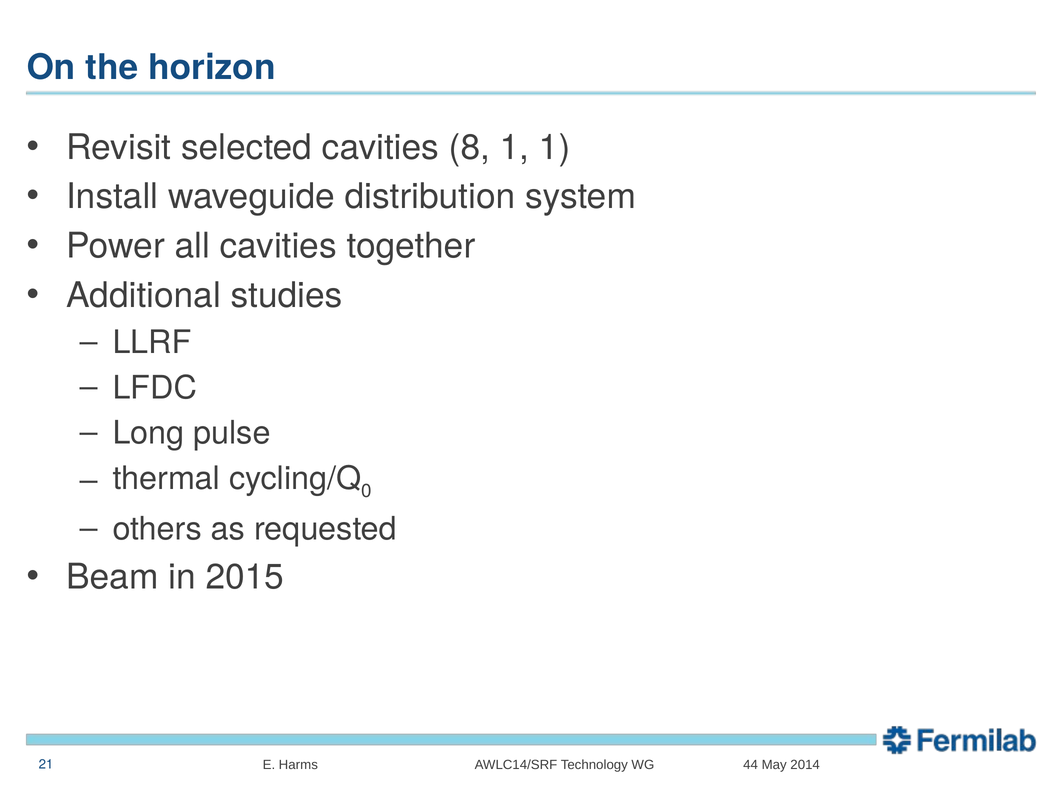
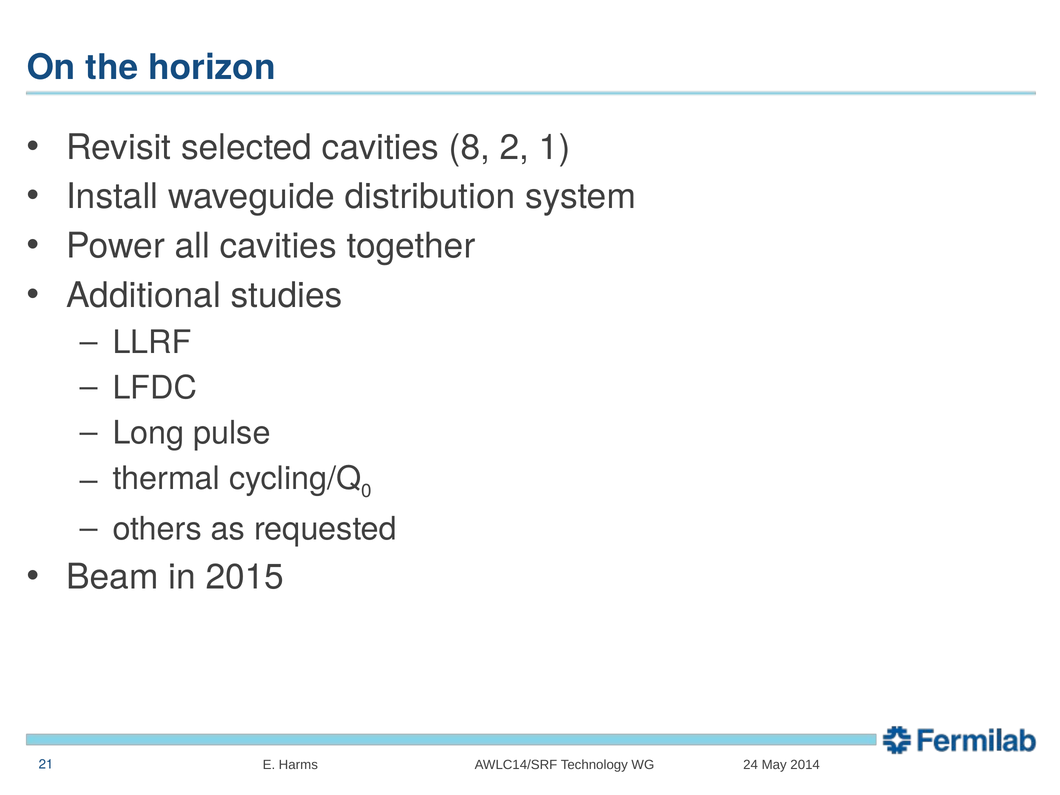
8 1: 1 -> 2 (515, 147)
44: 44 -> 24 (751, 765)
